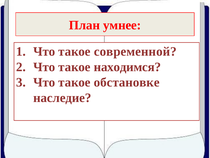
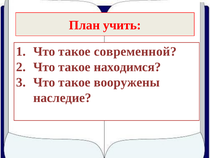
умнее: умнее -> учить (122, 25)
обстановке: обстановке -> вооружены (127, 82)
